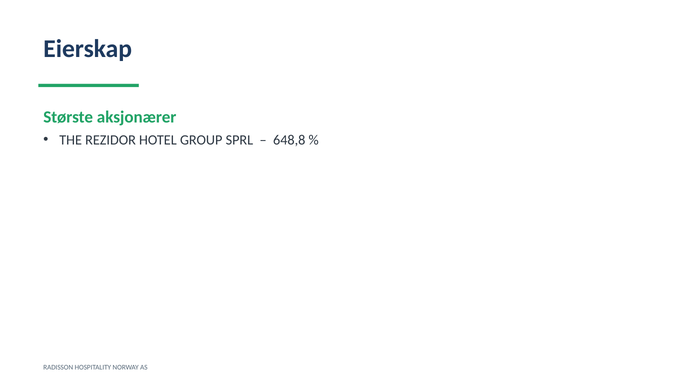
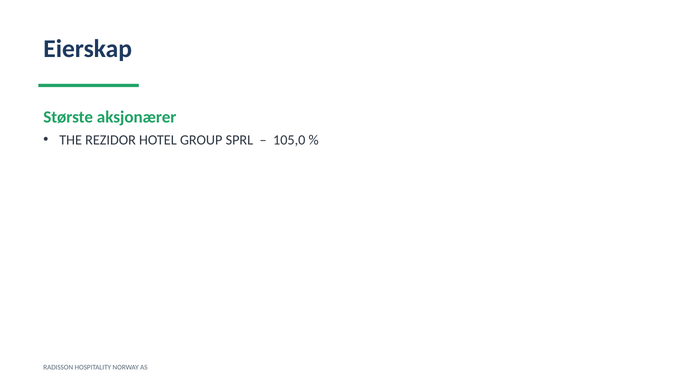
648,8: 648,8 -> 105,0 (289, 140)
